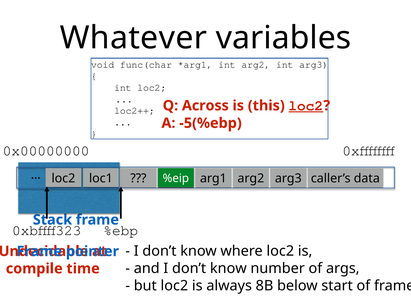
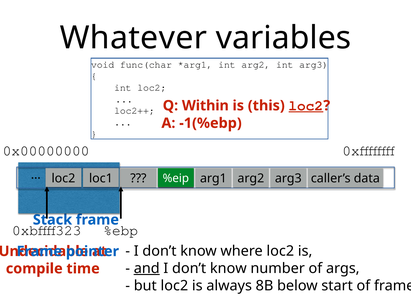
Across: Across -> Within (205, 106)
-5(%ebp: -5(%ebp -> -1(%ebp (210, 123)
and underline: none -> present (147, 269)
